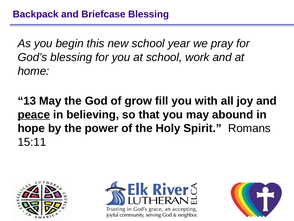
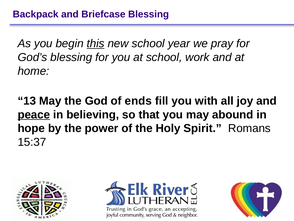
this underline: none -> present (96, 43)
grow: grow -> ends (138, 101)
15:11: 15:11 -> 15:37 (32, 142)
